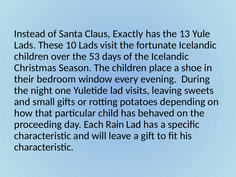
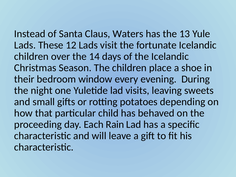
Exactly: Exactly -> Waters (128, 34)
10: 10 -> 12 (71, 45)
53: 53 -> 14 (94, 56)
